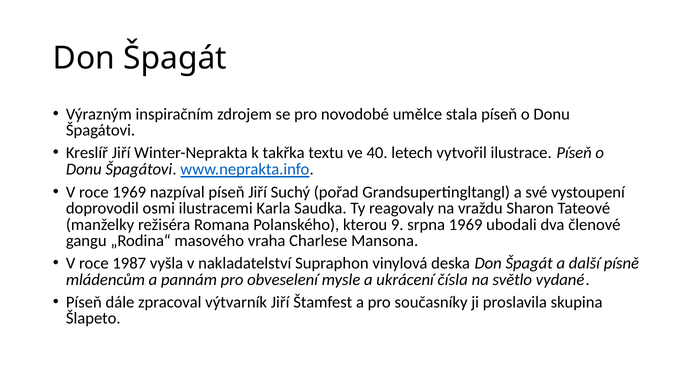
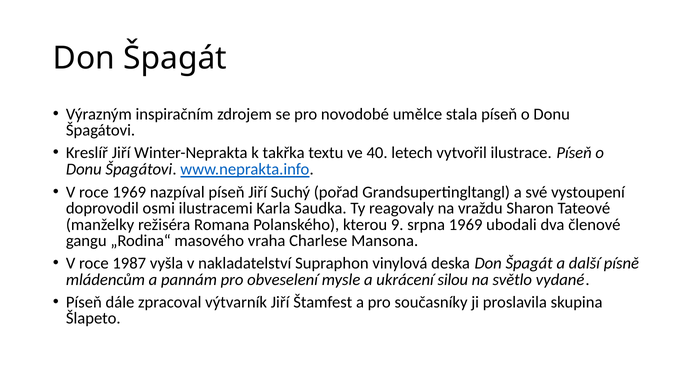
čísla: čísla -> silou (453, 279)
